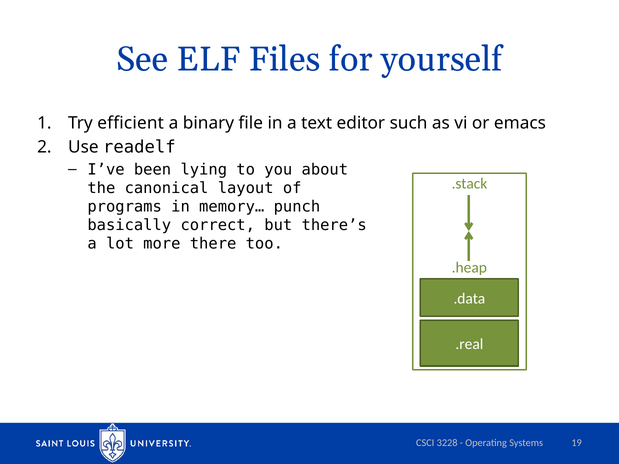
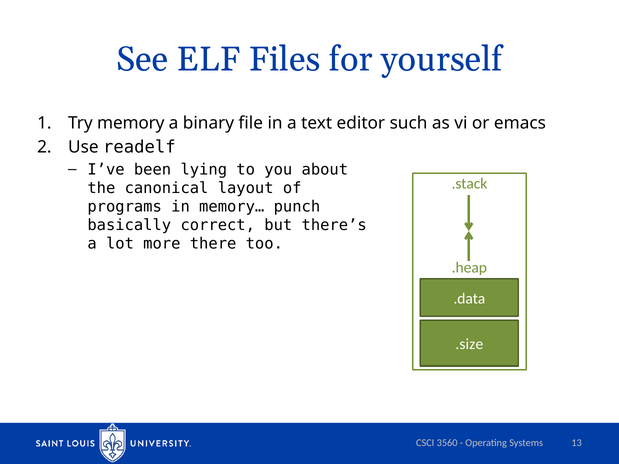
efficient: efficient -> memory (131, 123)
.real: .real -> .size (469, 344)
3228: 3228 -> 3560 (447, 443)
19: 19 -> 13 (577, 443)
